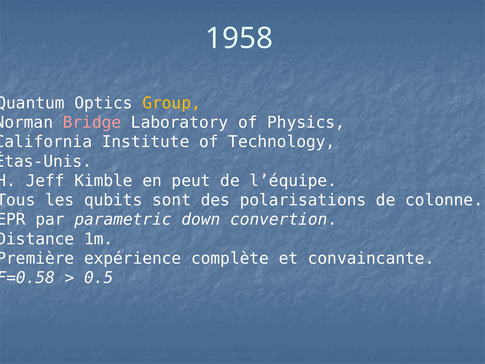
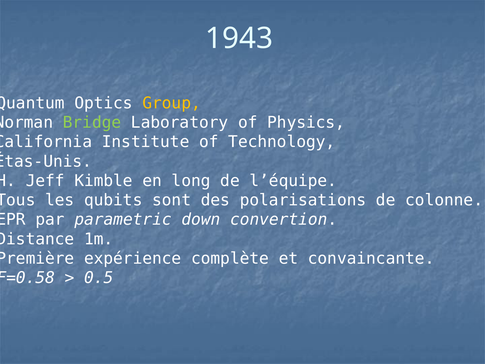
1958: 1958 -> 1943 (239, 38)
Bridge colour: pink -> light green (92, 122)
peut: peut -> long (191, 181)
